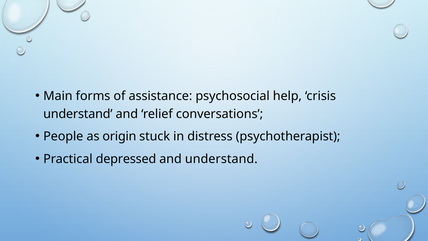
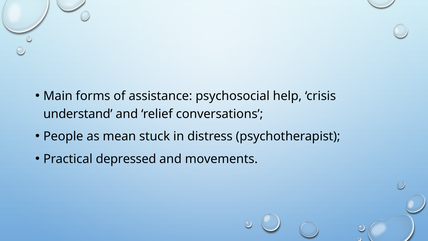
origin: origin -> mean (119, 136)
and understand: understand -> movements (221, 159)
